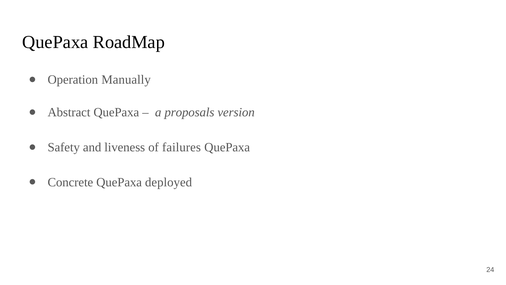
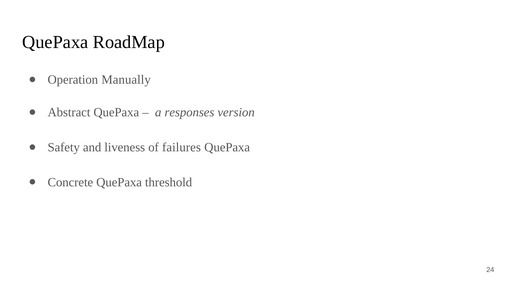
proposals: proposals -> responses (189, 112)
deployed: deployed -> threshold (169, 182)
